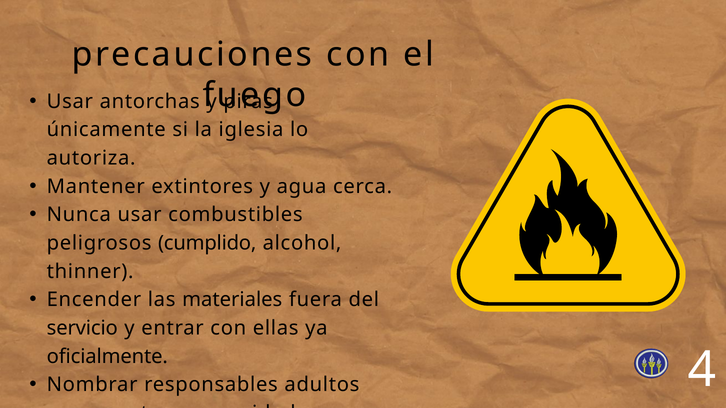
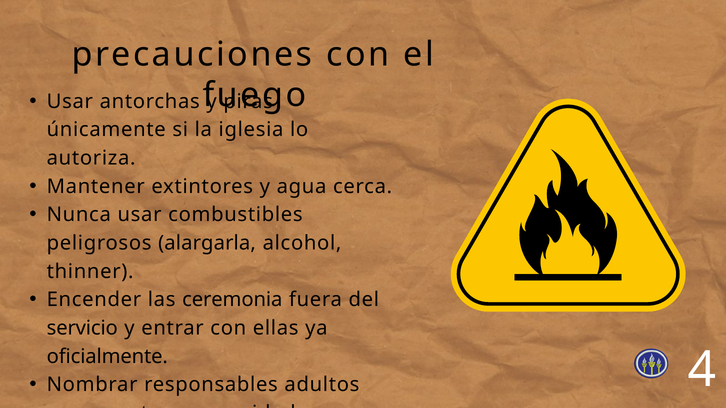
cumplido: cumplido -> alargarla (207, 243)
materiales: materiales -> ceremonia (232, 300)
